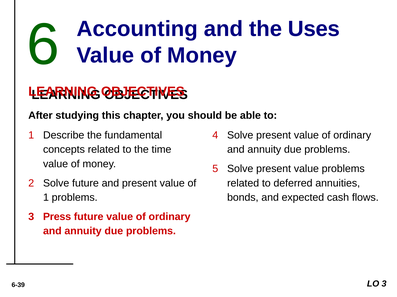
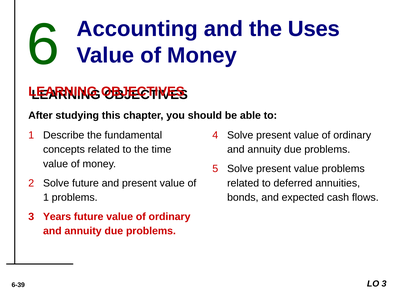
Press: Press -> Years (57, 217)
